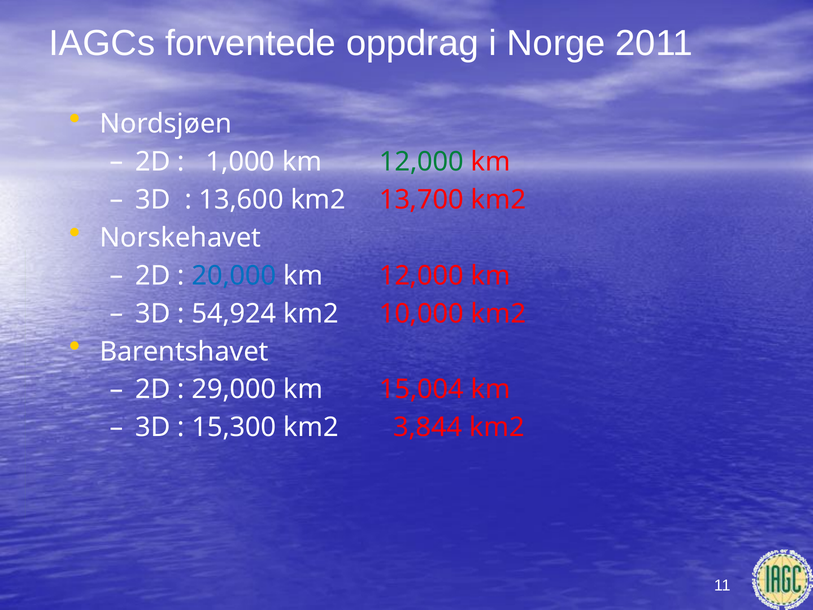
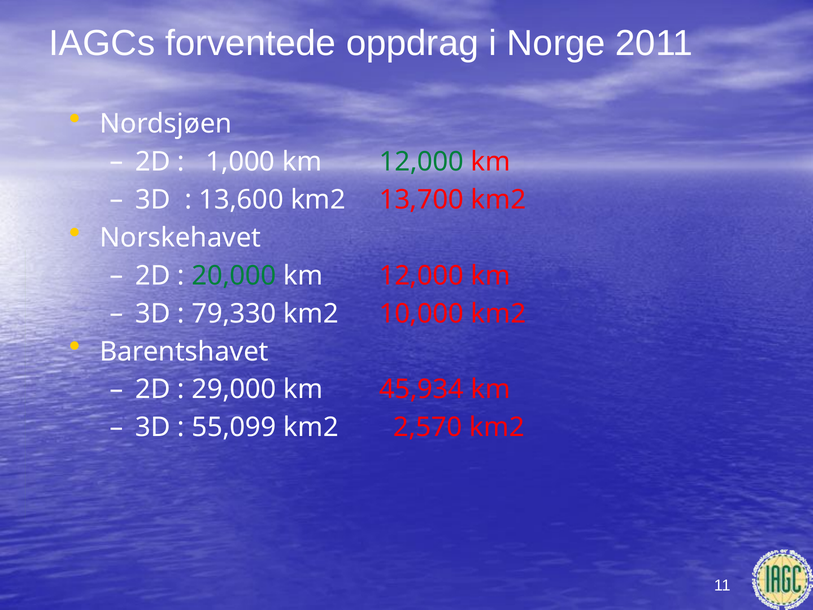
20,000 colour: blue -> green (234, 276)
54,924: 54,924 -> 79,330 (234, 314)
15,004: 15,004 -> 45,934 (421, 389)
15,300: 15,300 -> 55,099 (234, 427)
3,844: 3,844 -> 2,570 (428, 427)
